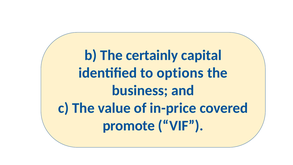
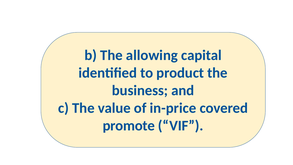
certainly: certainly -> allowing (152, 55)
options: options -> product (180, 73)
